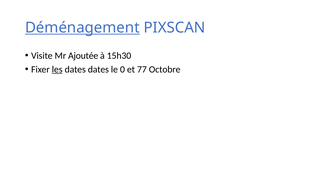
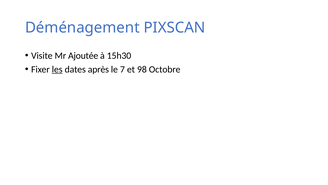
Déménagement underline: present -> none (82, 28)
dates dates: dates -> après (98, 69)
0: 0 -> 7 (122, 69)
77: 77 -> 98 (142, 69)
